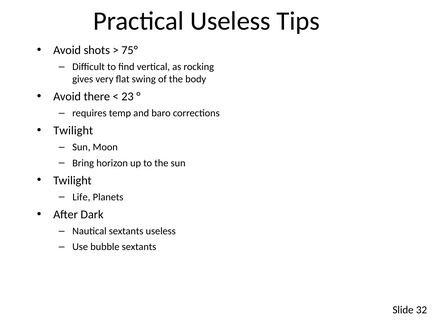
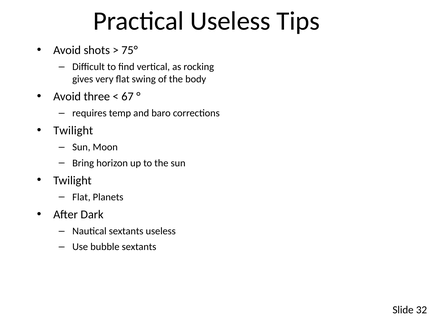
there: there -> three (97, 97)
23: 23 -> 67 (128, 97)
Life: Life -> Flat (81, 197)
